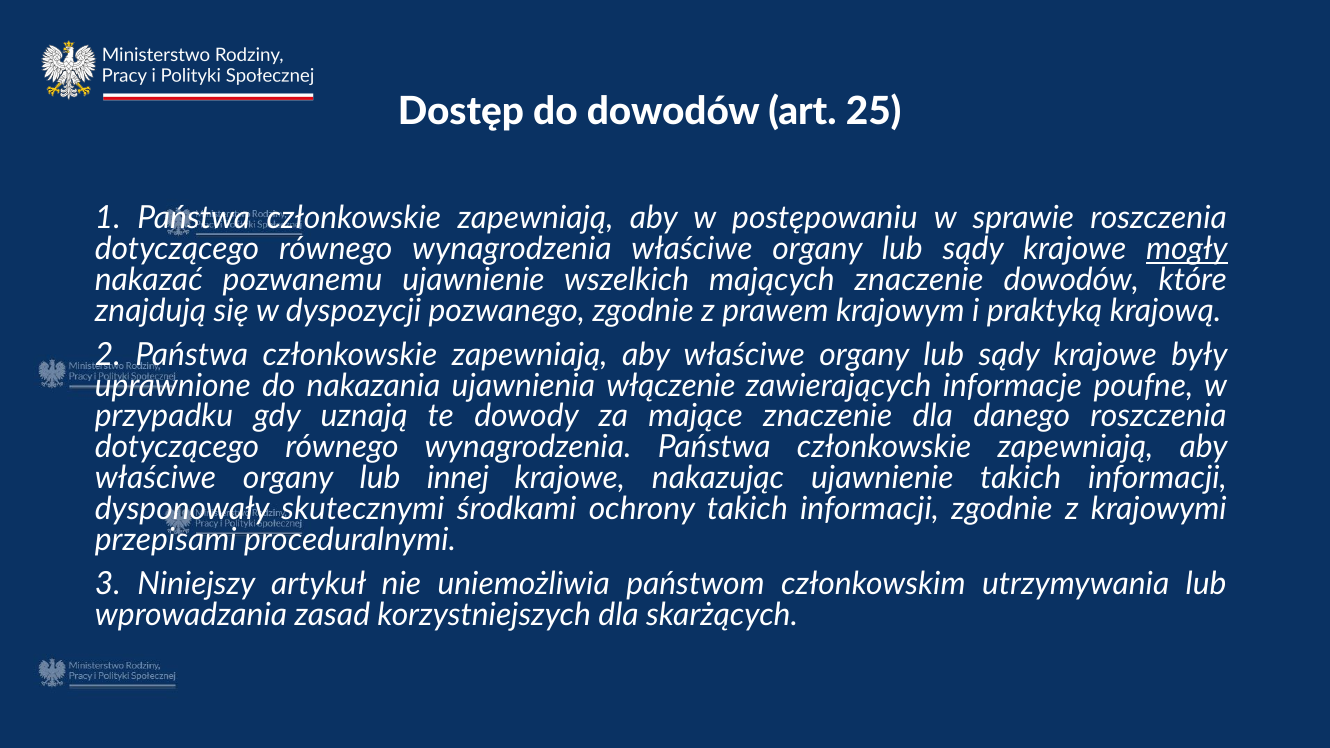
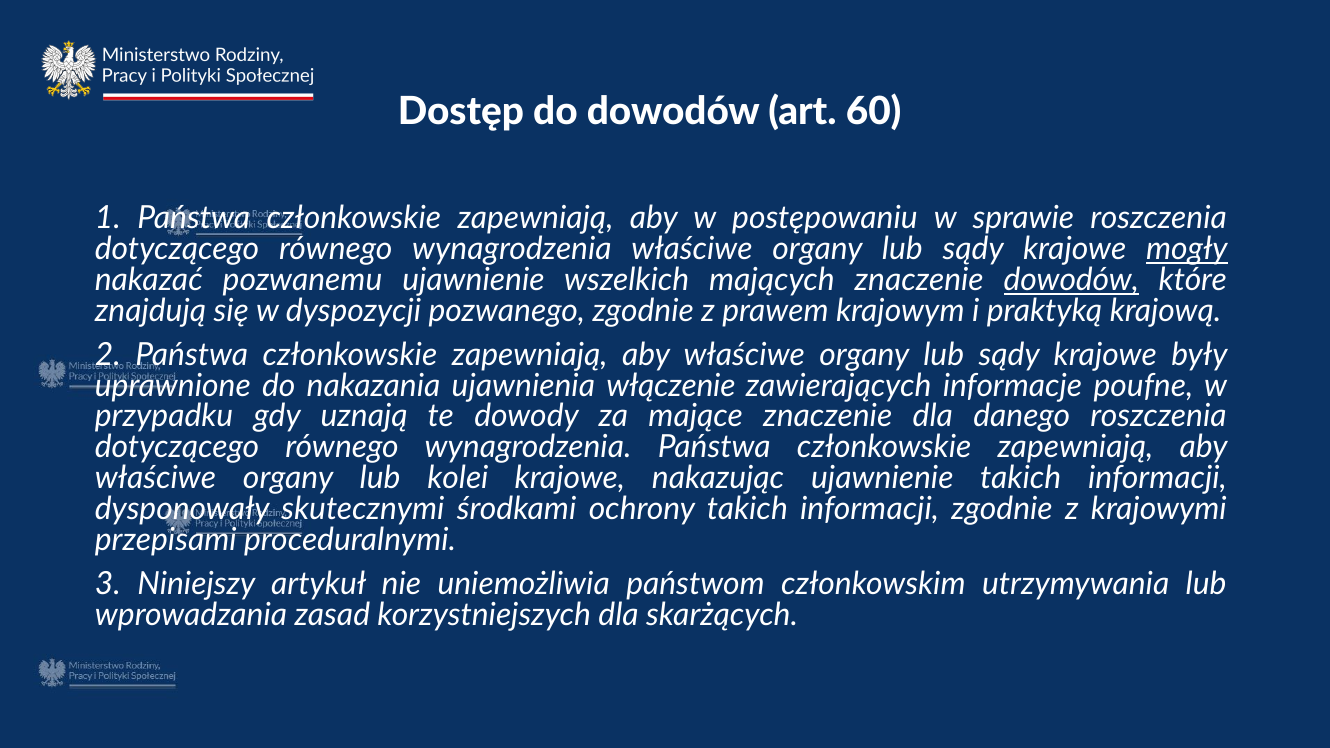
25: 25 -> 60 (874, 112)
dowodów underline: none -> present (1071, 280)
innej: innej -> kolei (458, 478)
